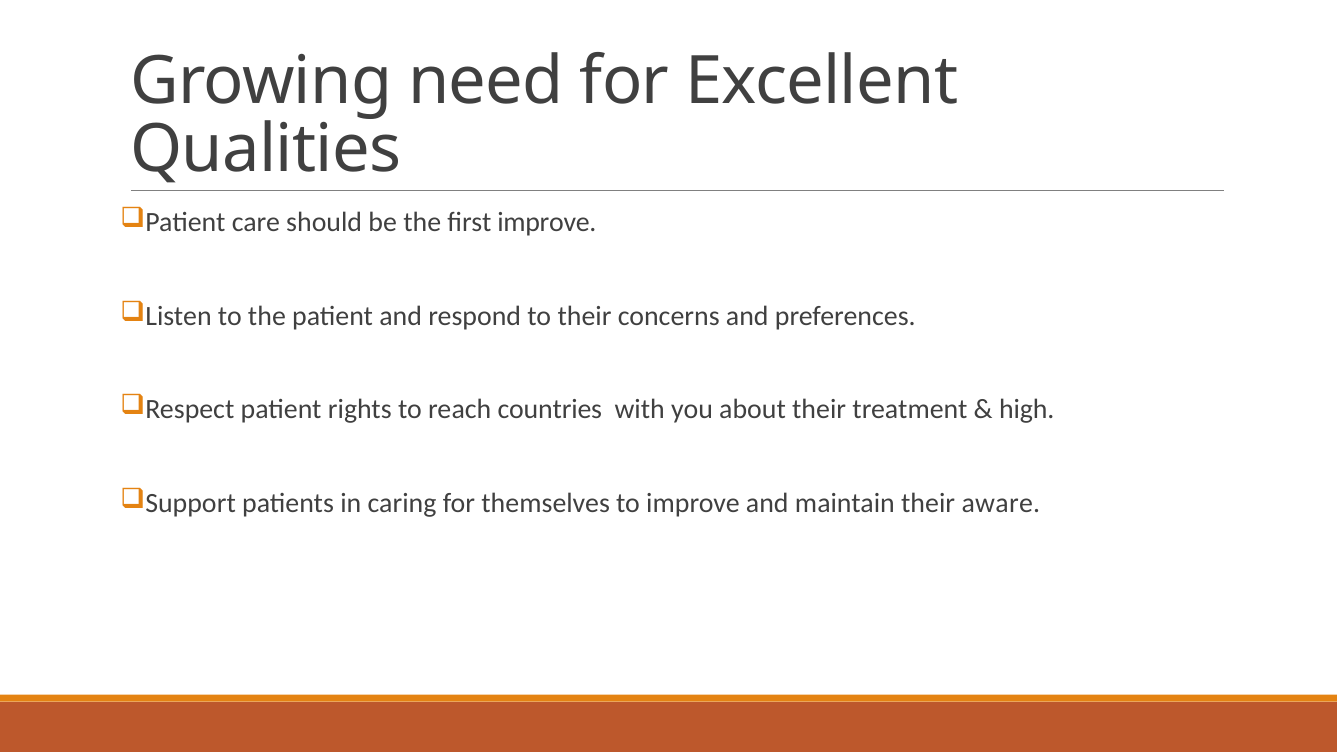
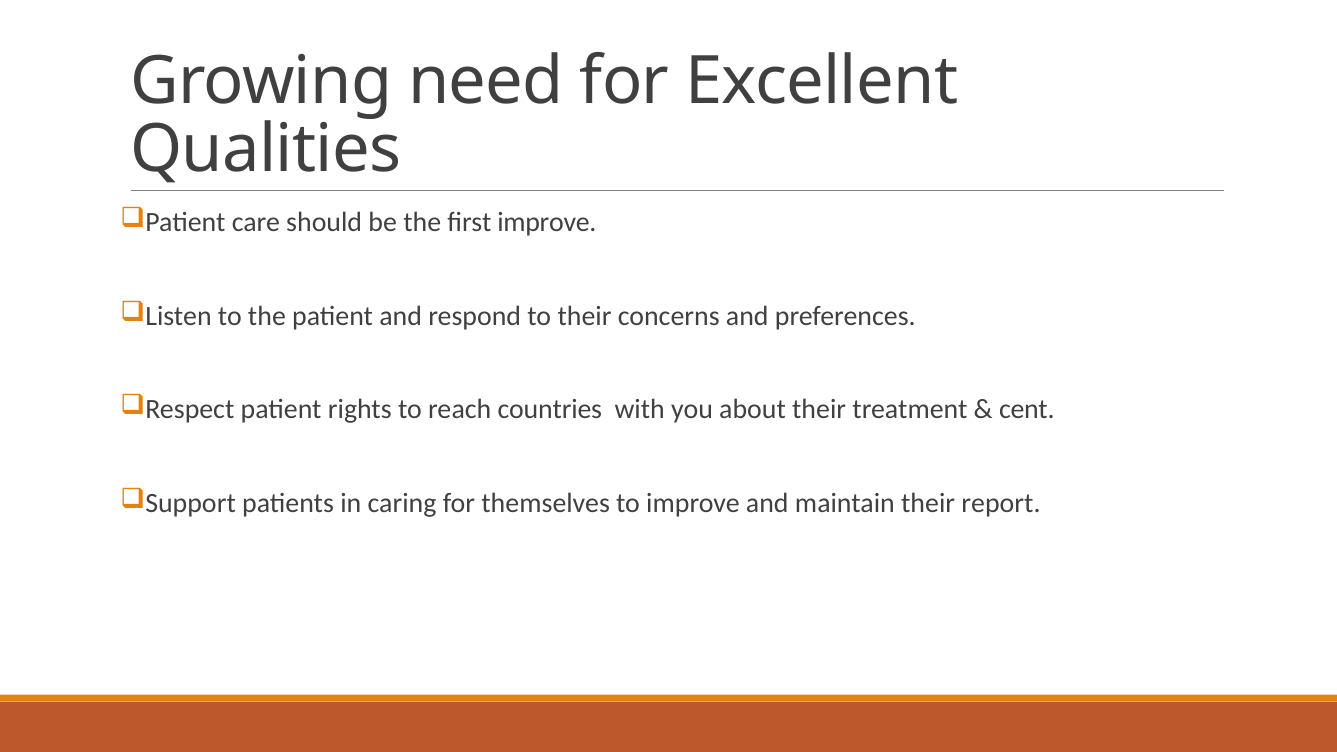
high: high -> cent (1027, 410)
aware: aware -> report (1001, 503)
